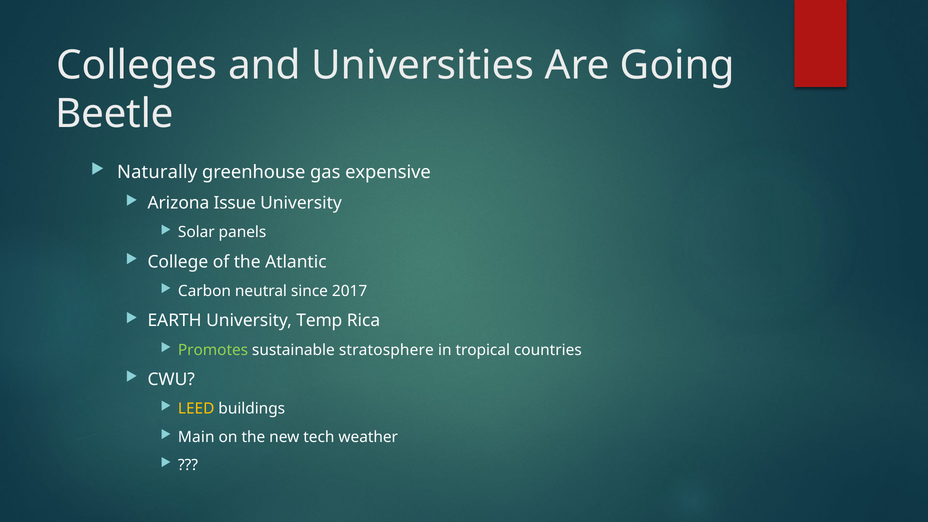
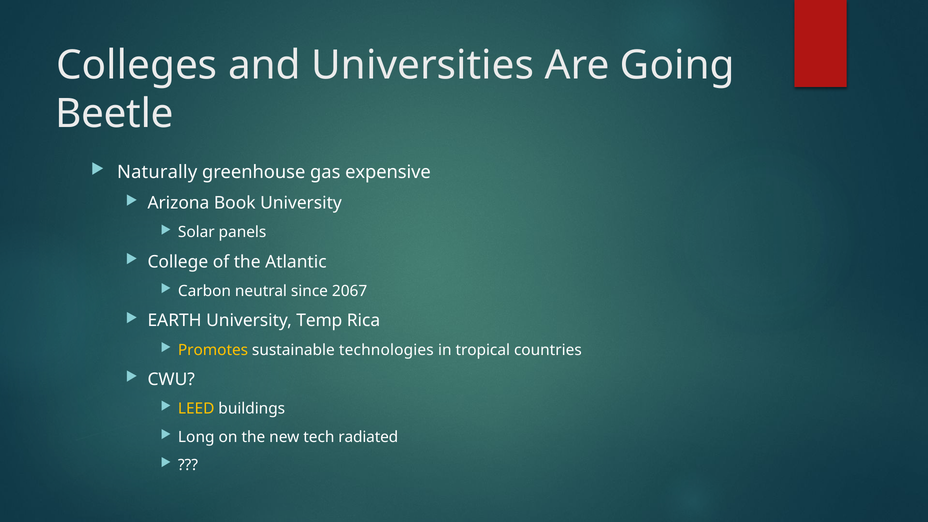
Issue: Issue -> Book (235, 203)
2017: 2017 -> 2067 (350, 291)
Promotes colour: light green -> yellow (213, 350)
stratosphere: stratosphere -> technologies (386, 350)
Main: Main -> Long (196, 437)
weather: weather -> radiated (368, 437)
